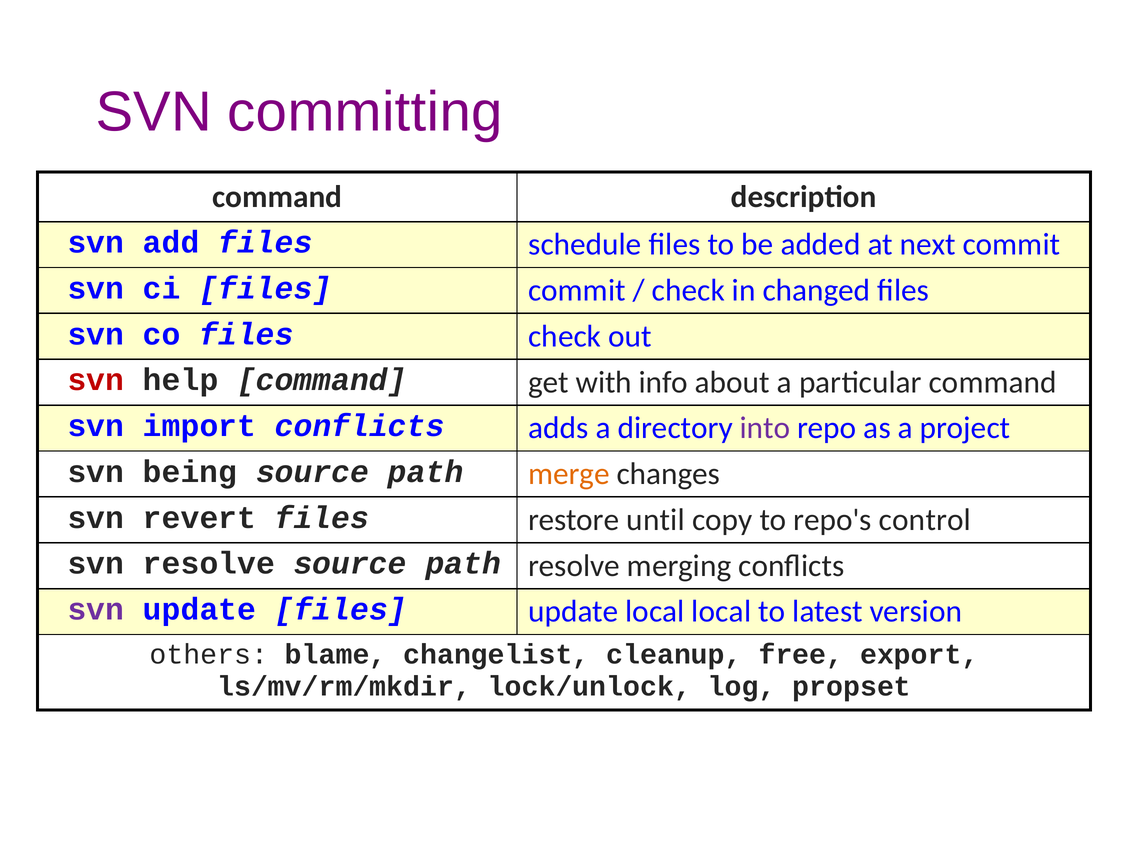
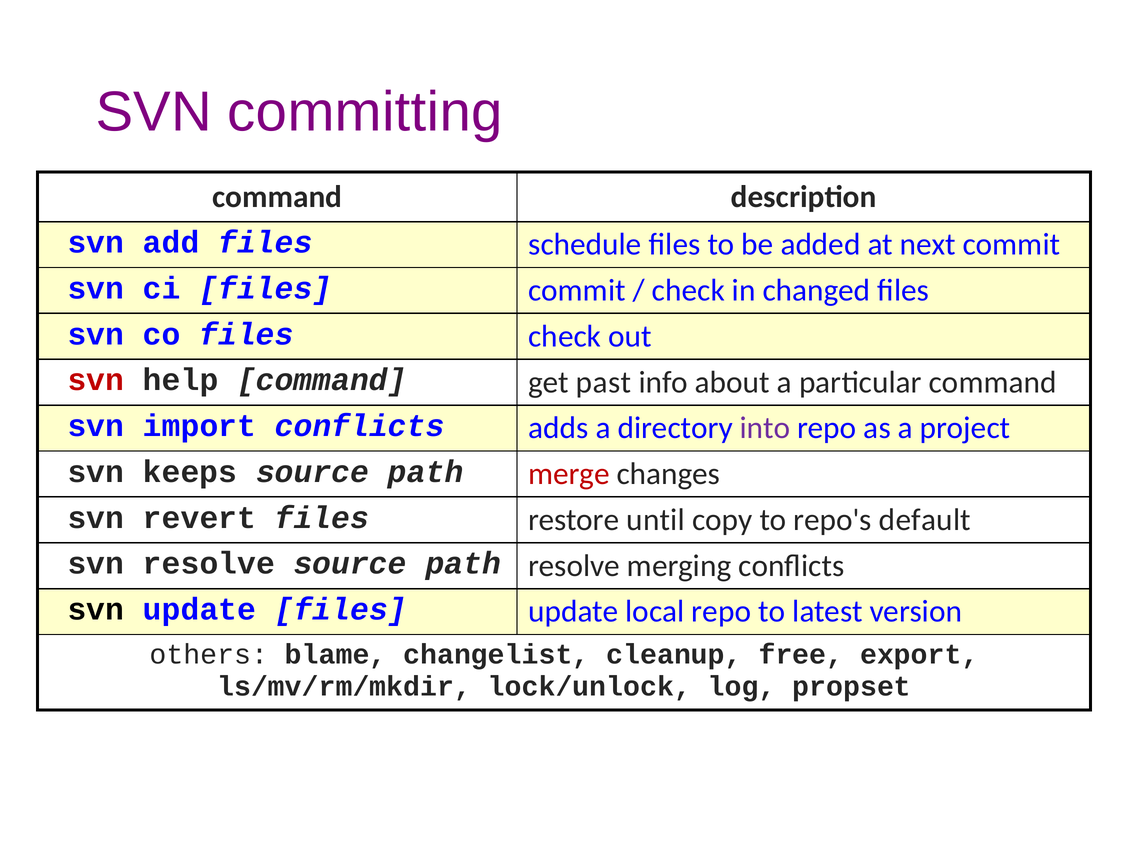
with: with -> past (604, 382)
being: being -> keeps (190, 472)
merge colour: orange -> red (569, 474)
control: control -> default (925, 520)
svn colour: purple -> black (96, 610)
local local: local -> repo (721, 612)
